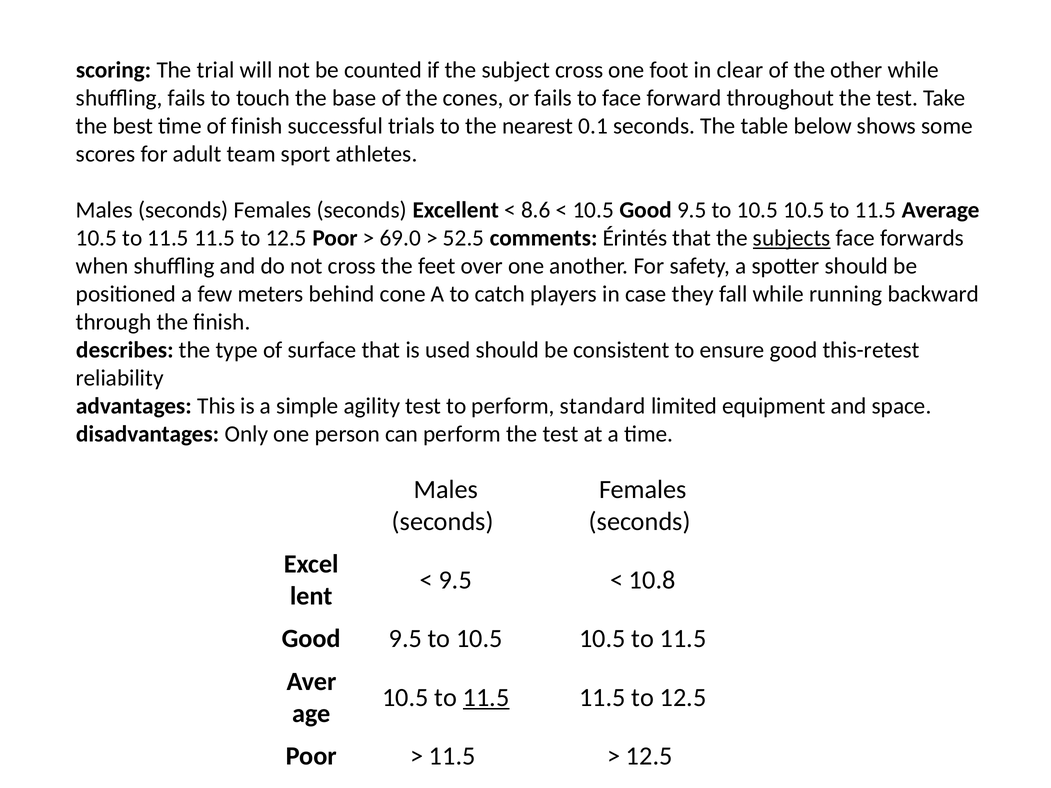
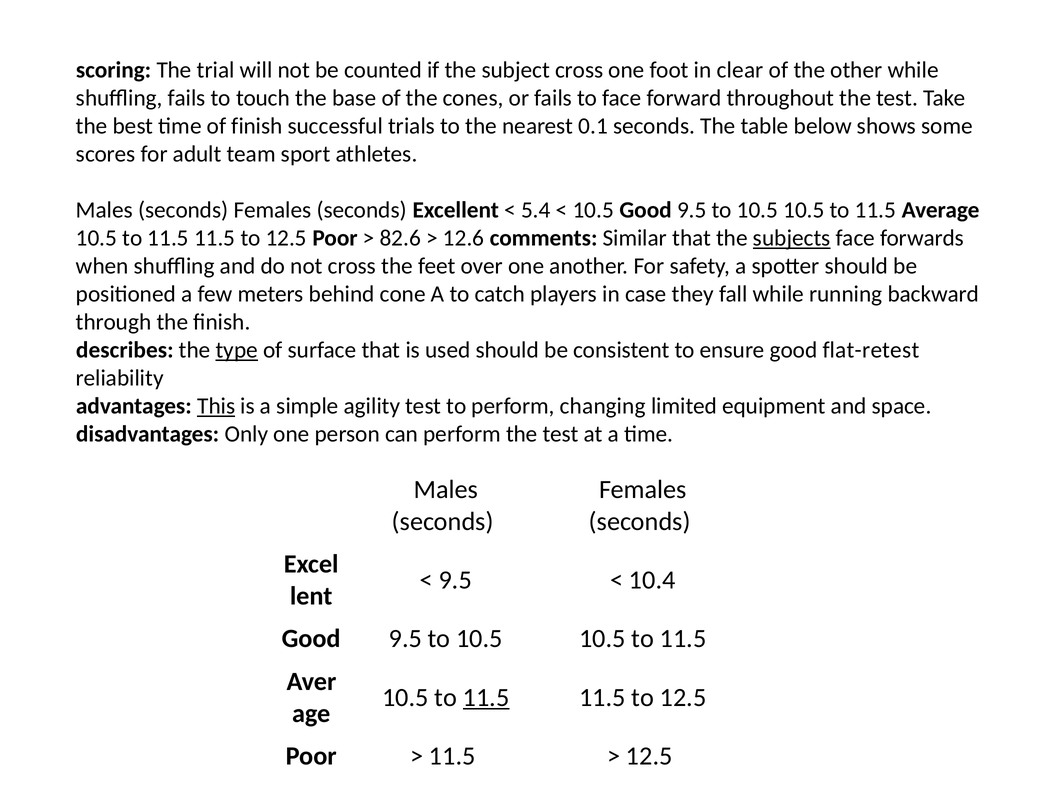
8.6: 8.6 -> 5.4 (536, 210)
69.0: 69.0 -> 82.6 (400, 238)
52.5: 52.5 -> 12.6 (464, 238)
Érintés: Érintés -> Similar (635, 238)
type underline: none -> present (237, 350)
this-retest: this-retest -> flat-retest (871, 350)
This underline: none -> present (216, 406)
standard: standard -> changing (603, 406)
10.8: 10.8 -> 10.4 (652, 580)
